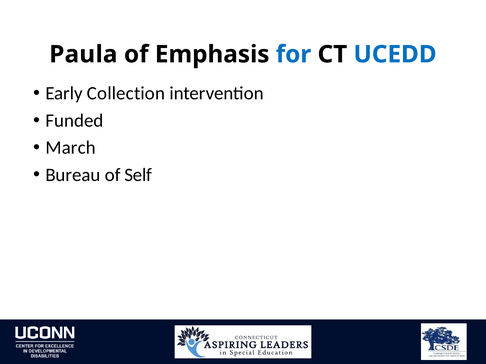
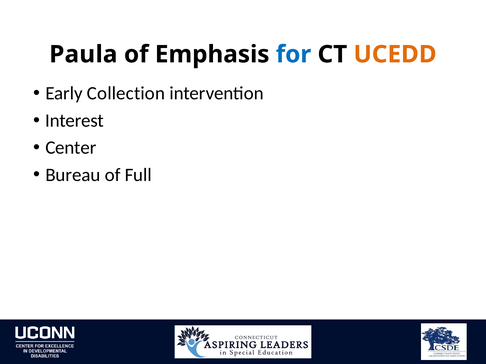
UCEDD colour: blue -> orange (395, 54)
Funded: Funded -> Interest (75, 121)
March: March -> Center (71, 148)
Self: Self -> Full (138, 175)
